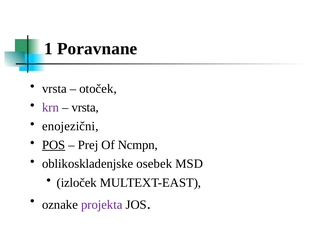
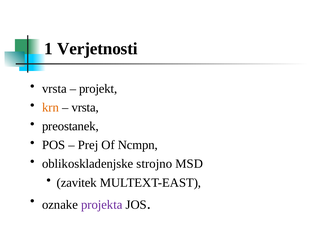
Poravnane: Poravnane -> Verjetnosti (97, 49)
otoček: otoček -> projekt (98, 89)
krn colour: purple -> orange (51, 108)
enojezični: enojezični -> preostanek (70, 126)
POS underline: present -> none (54, 145)
osebek: osebek -> strojno (154, 164)
izloček: izloček -> zavitek (77, 183)
